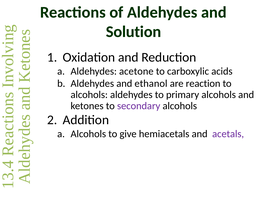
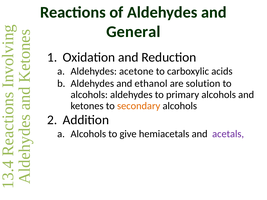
Solution: Solution -> General (133, 32)
reaction: reaction -> solution (203, 84)
secondary colour: purple -> orange (139, 106)
